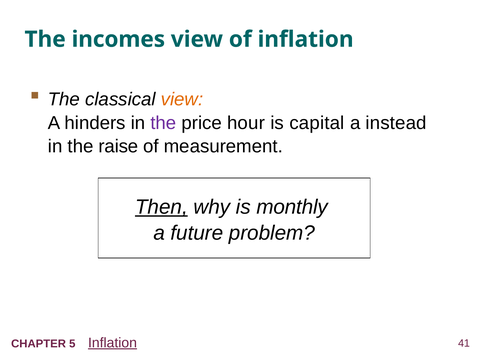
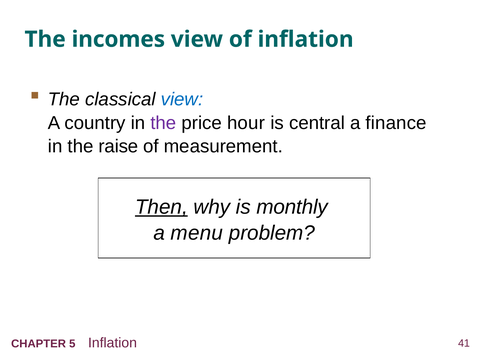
view colour: orange -> blue (182, 99)
hinders: hinders -> country (95, 123)
capital: capital -> central (317, 123)
instead: instead -> finance (396, 123)
future: future -> menu (197, 233)
Inflation underline: present -> none (113, 343)
